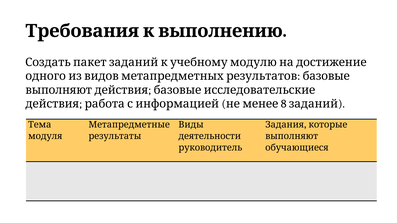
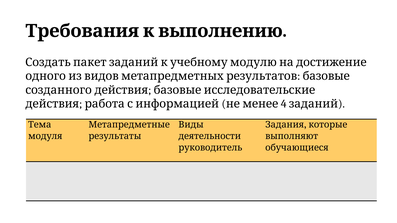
выполняют: выполняют -> созданного (59, 90)
8: 8 -> 4 (284, 104)
